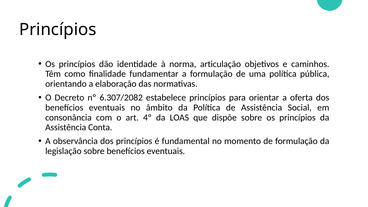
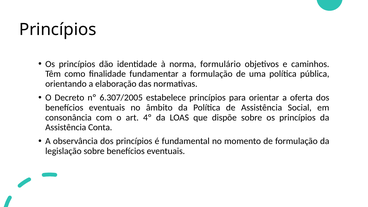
articulação: articulação -> formulário (220, 64)
6.307/2082: 6.307/2082 -> 6.307/2005 (121, 98)
